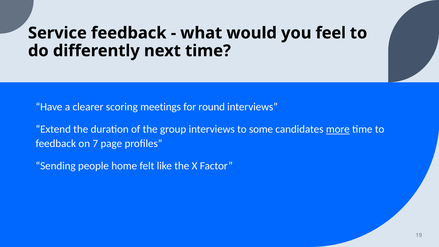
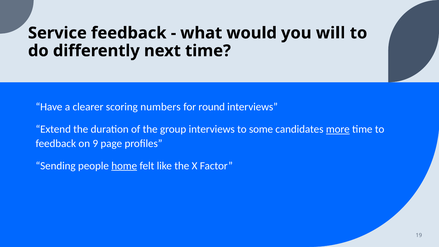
feel: feel -> will (331, 33)
meetings: meetings -> numbers (161, 107)
7: 7 -> 9 (95, 143)
home underline: none -> present (124, 166)
